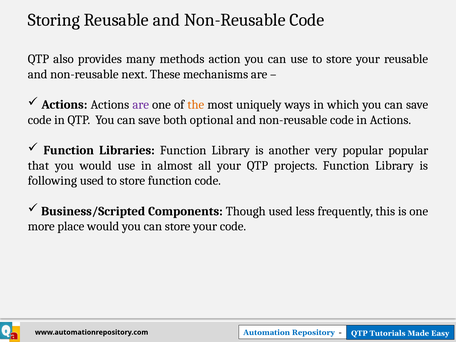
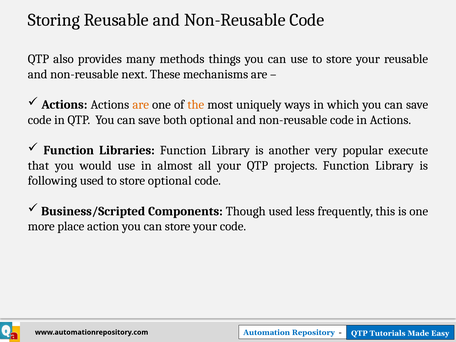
action: action -> things (225, 59)
are colour: purple -> orange (141, 105)
popular popular: popular -> execute (408, 150)
store function: function -> optional (170, 181)
place would: would -> action (103, 226)
